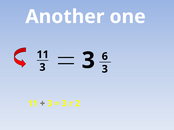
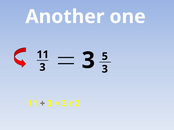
6: 6 -> 5 (105, 57)
